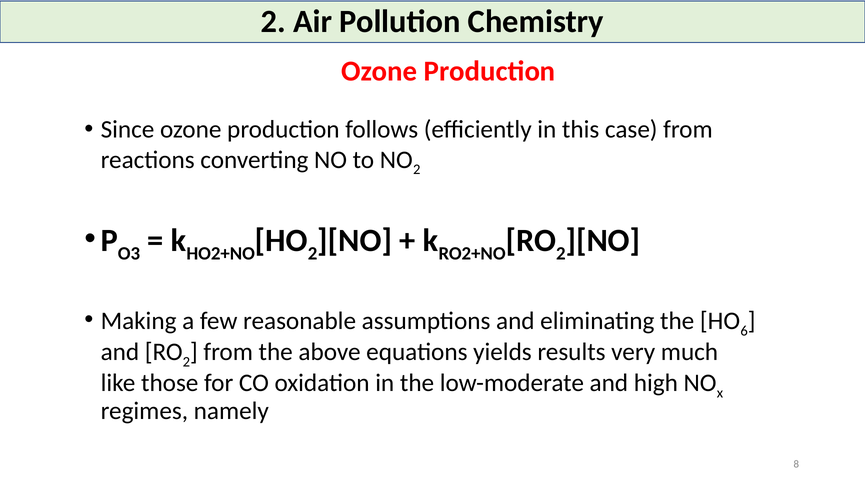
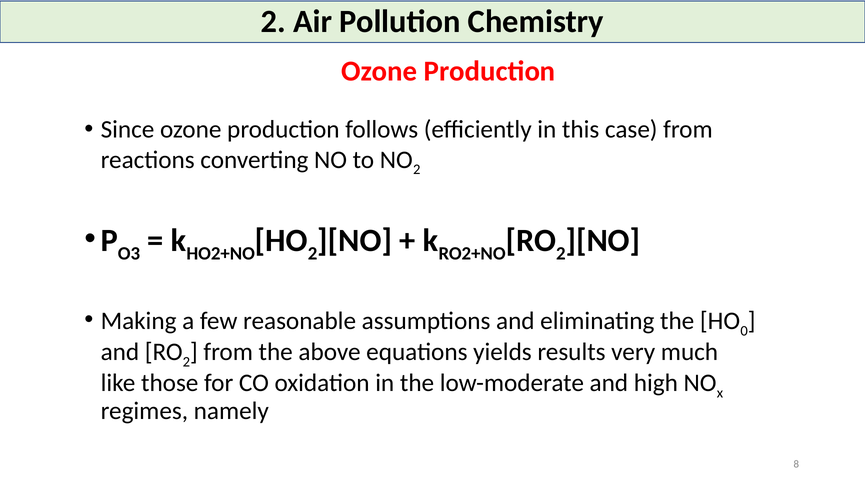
6: 6 -> 0 (744, 331)
